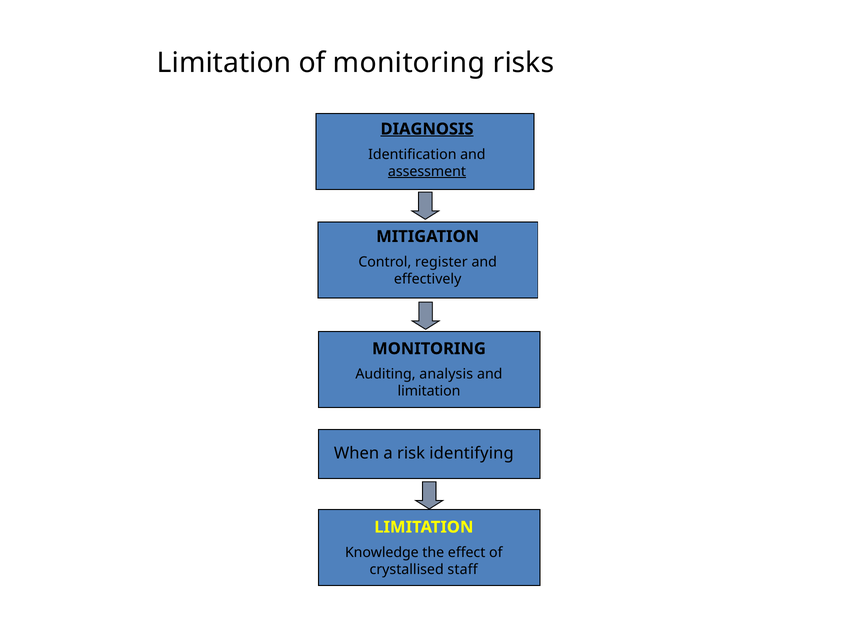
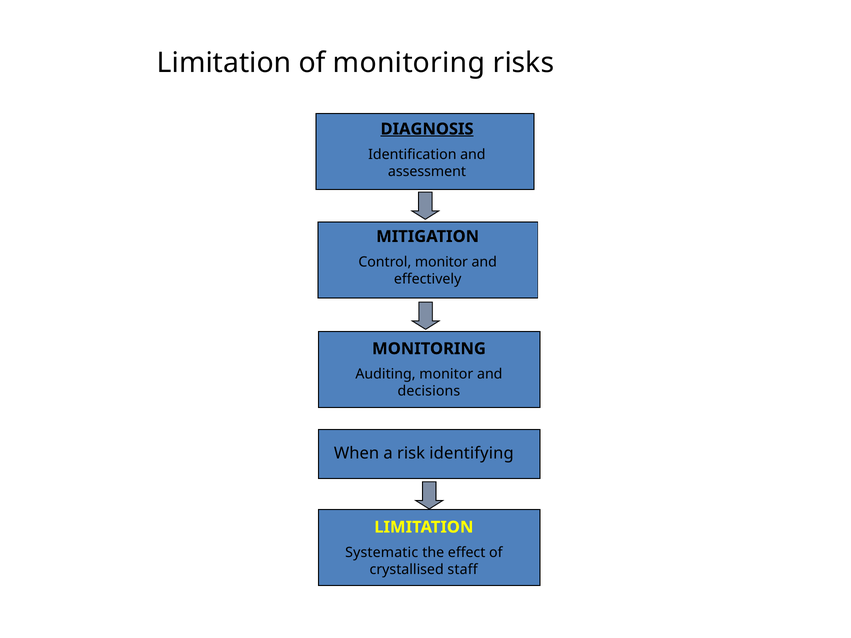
assessment underline: present -> none (427, 171)
Control register: register -> monitor (441, 262)
Auditing analysis: analysis -> monitor (446, 374)
limitation: limitation -> decisions (429, 391)
Knowledge: Knowledge -> Systematic (382, 553)
